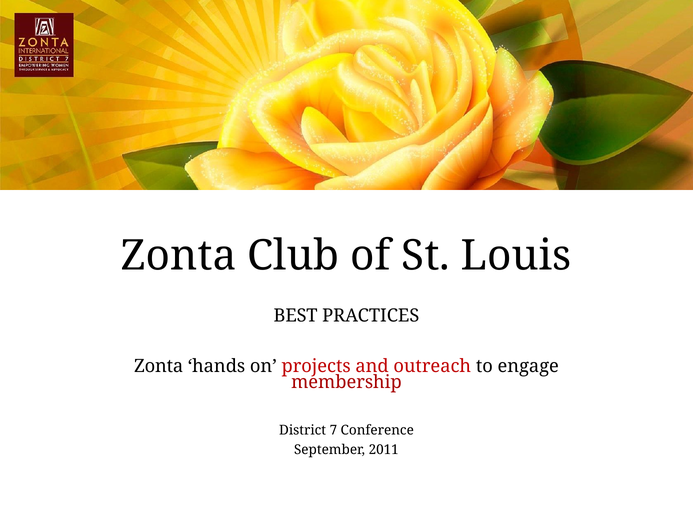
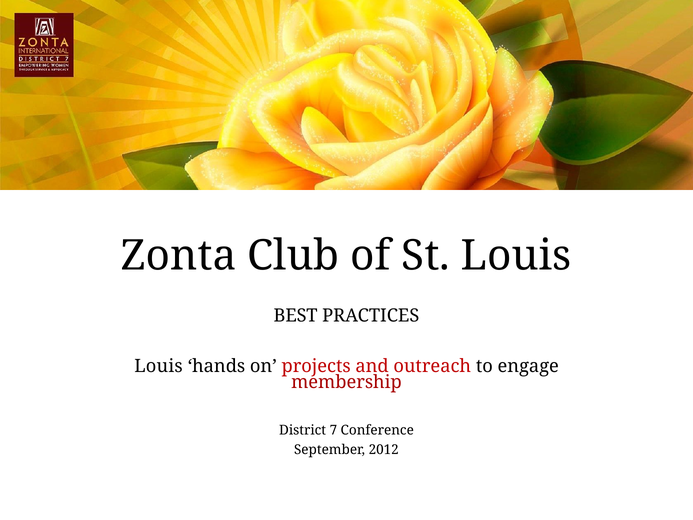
Zonta: Zonta -> Louis (158, 366)
2011: 2011 -> 2012 (384, 450)
